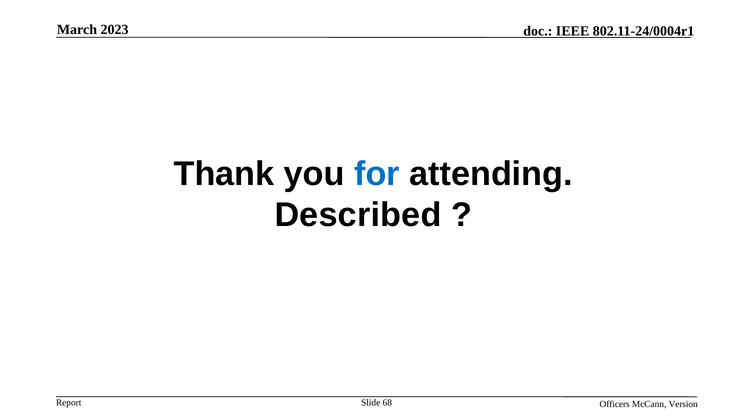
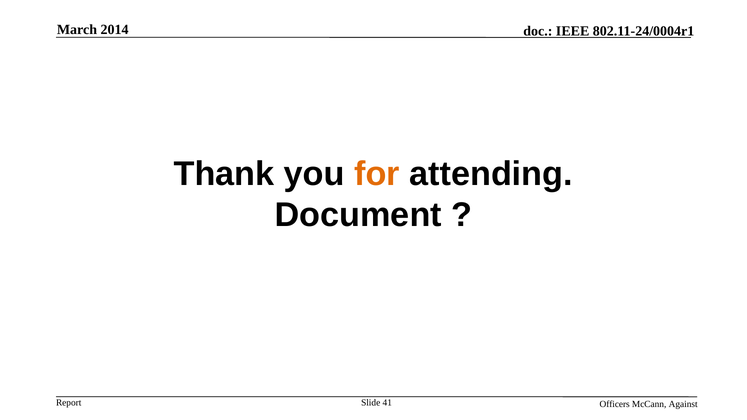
2023: 2023 -> 2014 (115, 30)
for colour: blue -> orange (377, 174)
Described: Described -> Document (358, 215)
68: 68 -> 41 (387, 403)
Version: Version -> Against (683, 405)
